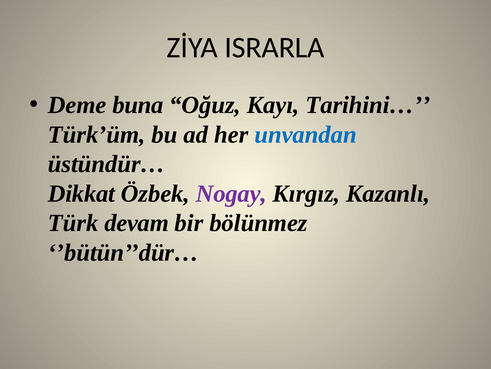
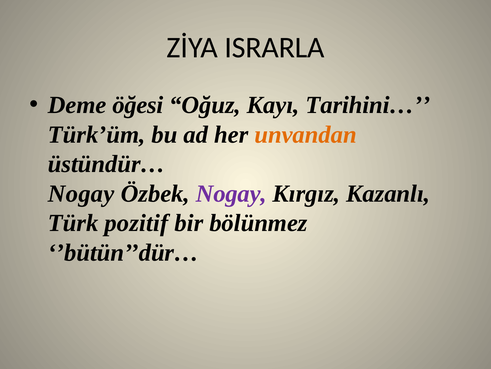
buna: buna -> öğesi (138, 105)
unvandan colour: blue -> orange (306, 134)
Dikkat: Dikkat -> Nogay (81, 193)
devam: devam -> pozitif (136, 223)
